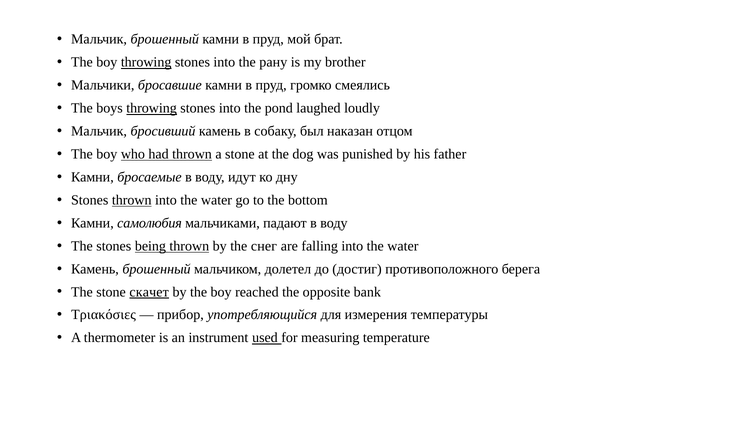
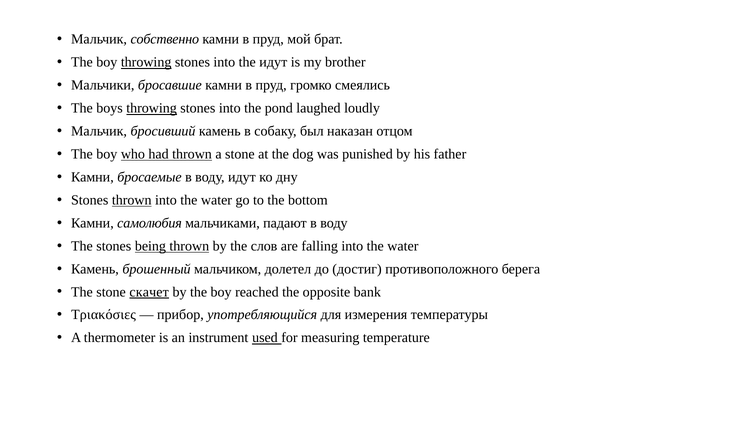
Мальчик брошенный: брошенный -> собственно (165, 39)
the рану: рану -> идут (273, 62)
снег: снег -> слов (264, 246)
